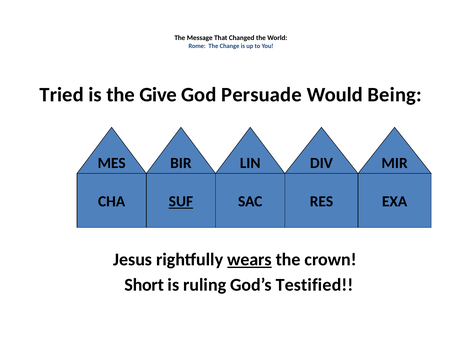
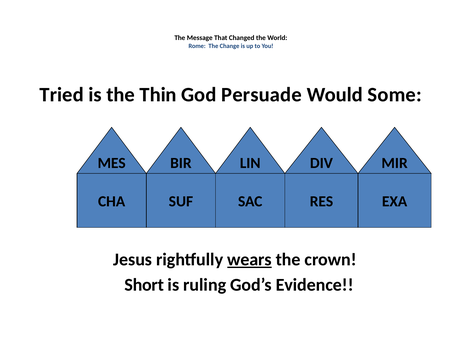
Give: Give -> Thin (158, 95)
Being: Being -> Some (395, 95)
SUF underline: present -> none (181, 201)
Testified: Testified -> Evidence (315, 284)
